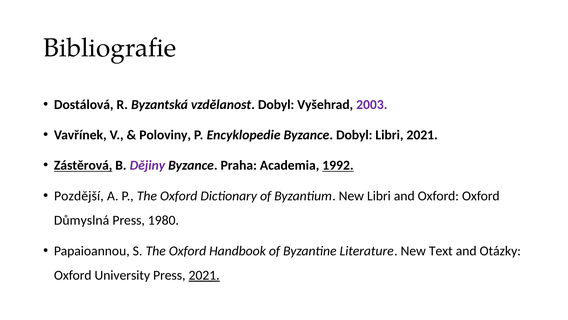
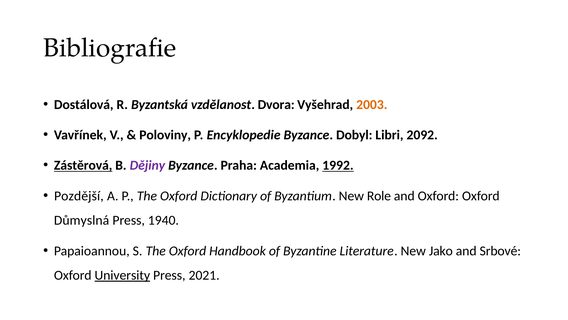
vzdělanost Dobyl: Dobyl -> Dvora (276, 104)
2003 colour: purple -> orange (372, 104)
Libri 2021: 2021 -> 2092 (422, 135)
New Libri: Libri -> Role (379, 196)
1980: 1980 -> 1940 (163, 220)
Text: Text -> Jako (441, 250)
Otázky: Otázky -> Srbové (500, 250)
University underline: none -> present (122, 275)
2021 underline: present -> none (204, 275)
